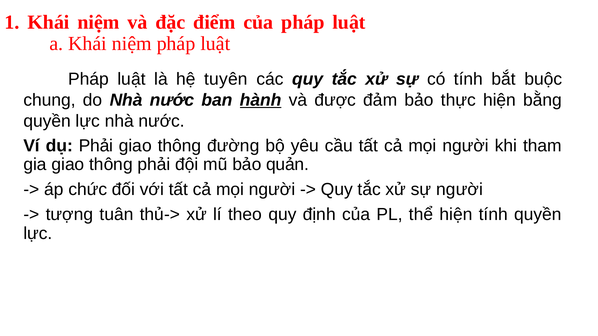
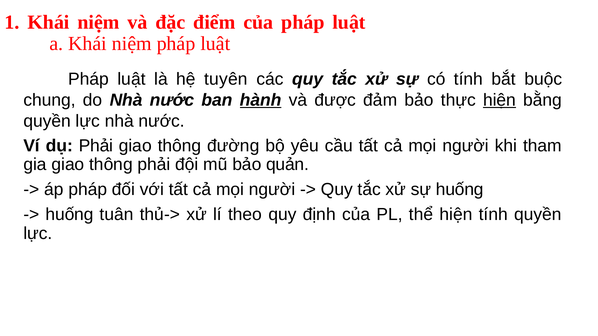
hiện underline: none -> present (500, 100)
áp chức: chức -> pháp (88, 190)
sự người: người -> huống (460, 190)
tượng: tượng -> huống (70, 215)
